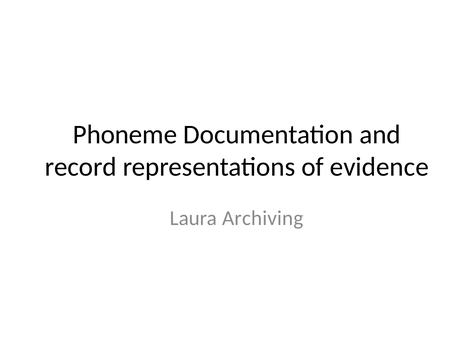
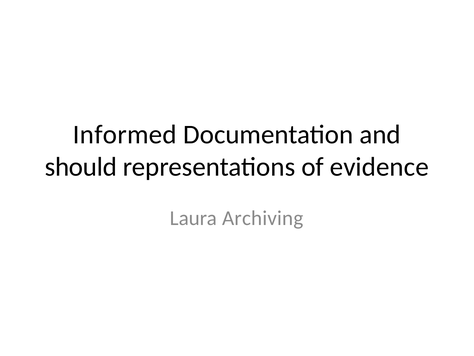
Phoneme: Phoneme -> Informed (125, 134)
record: record -> should (81, 167)
